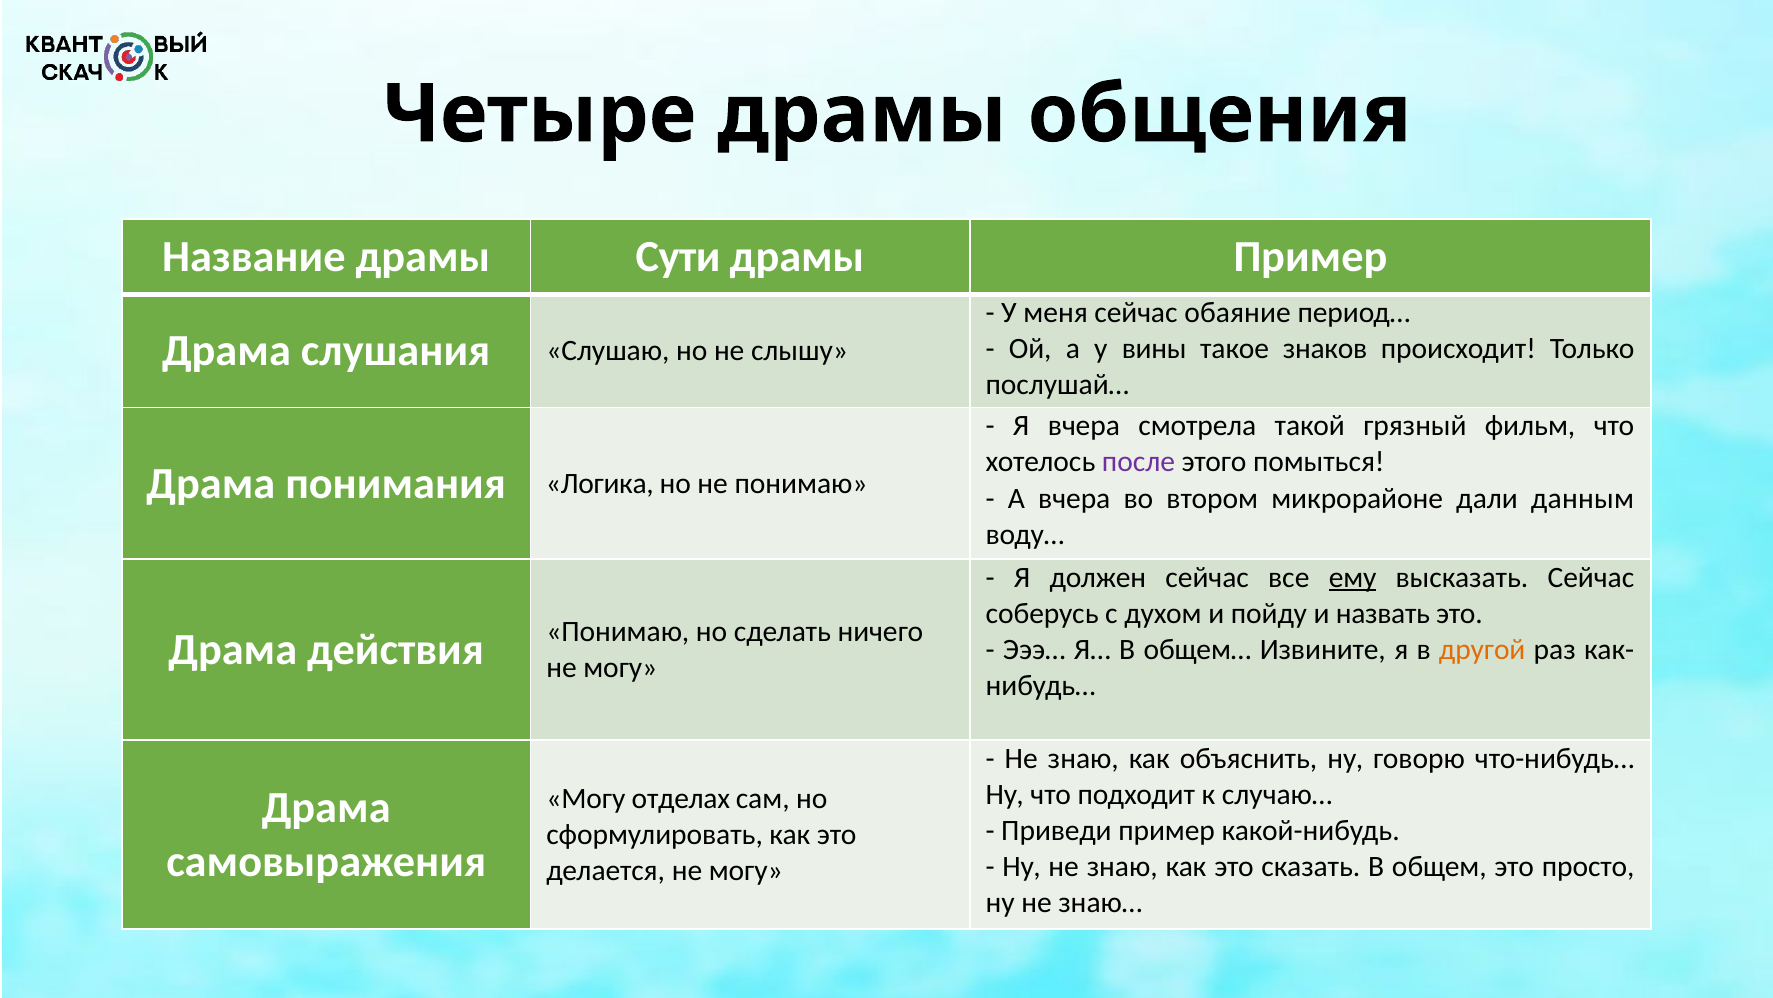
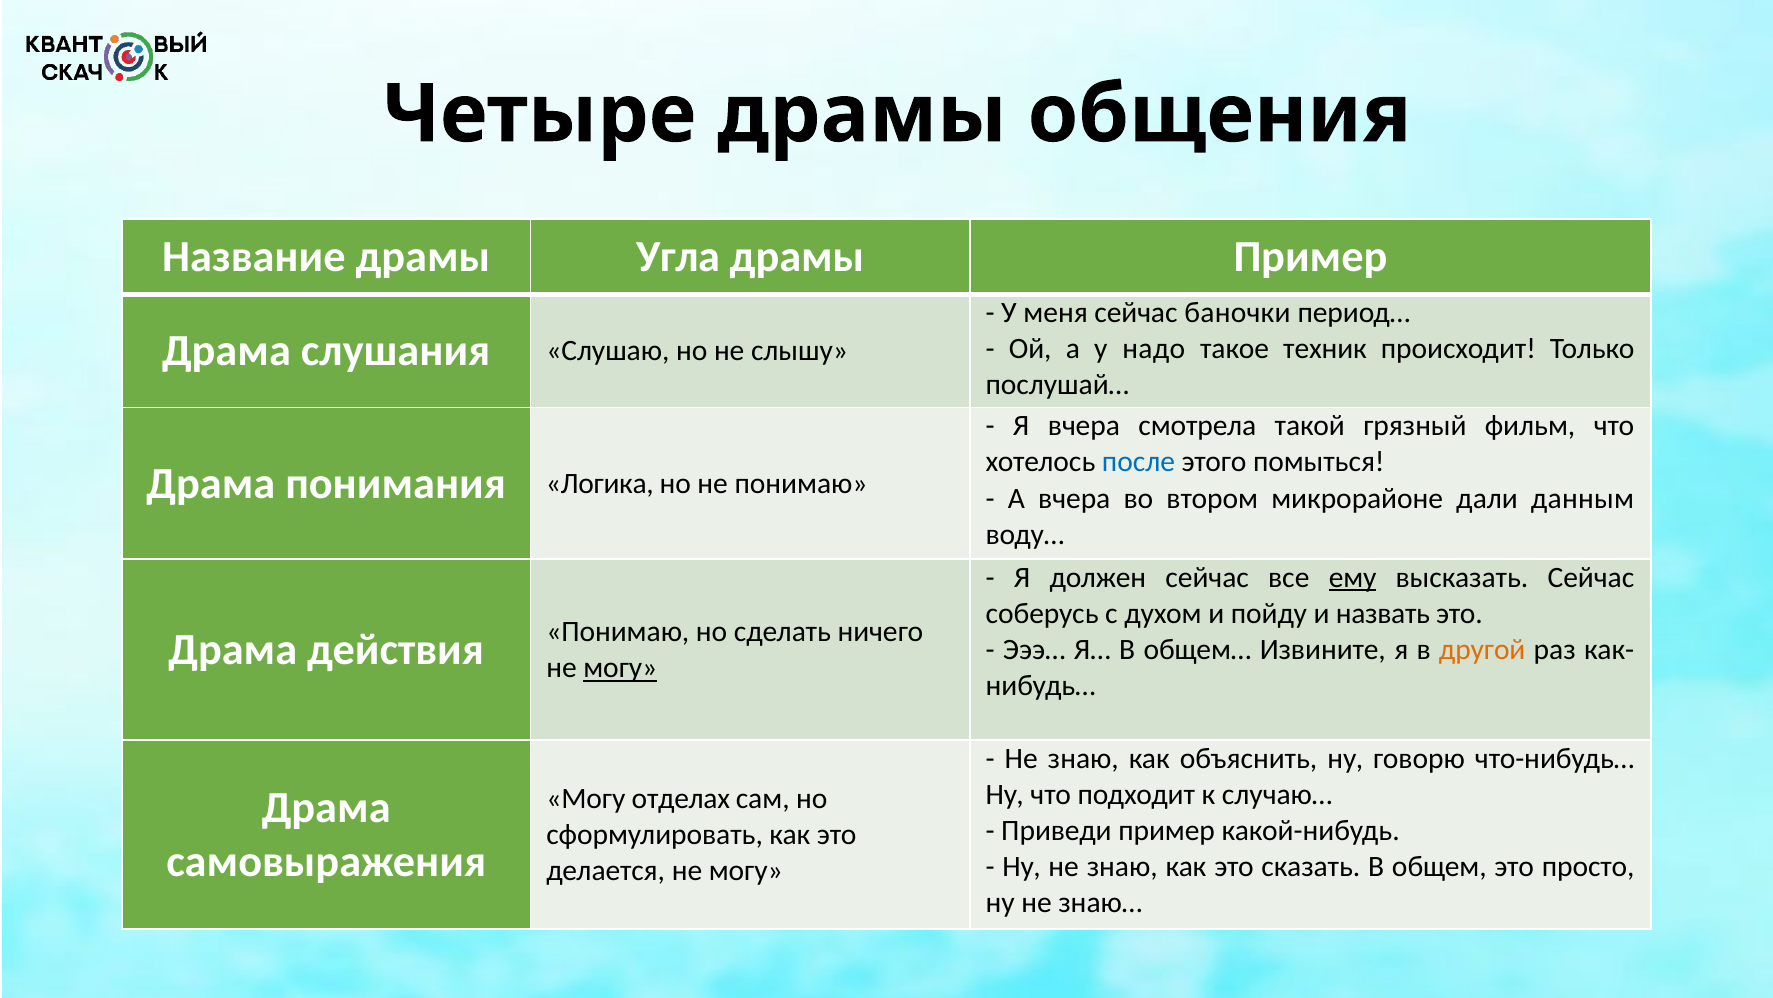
Сути: Сути -> Угла (678, 257)
обаяние: обаяние -> баночки (1238, 312)
вины: вины -> надо (1154, 348)
знаков: знаков -> техник (1325, 348)
после colour: purple -> blue (1138, 462)
могу underline: none -> present (620, 667)
